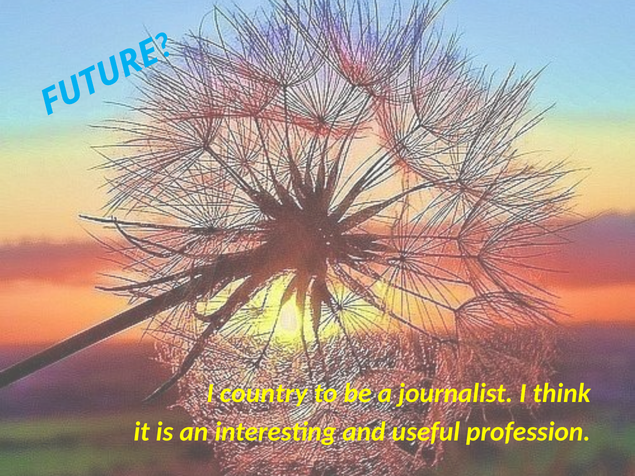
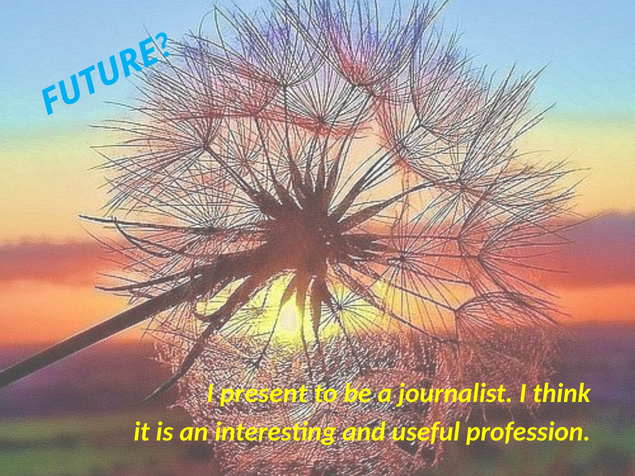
country: country -> present (264, 394)
